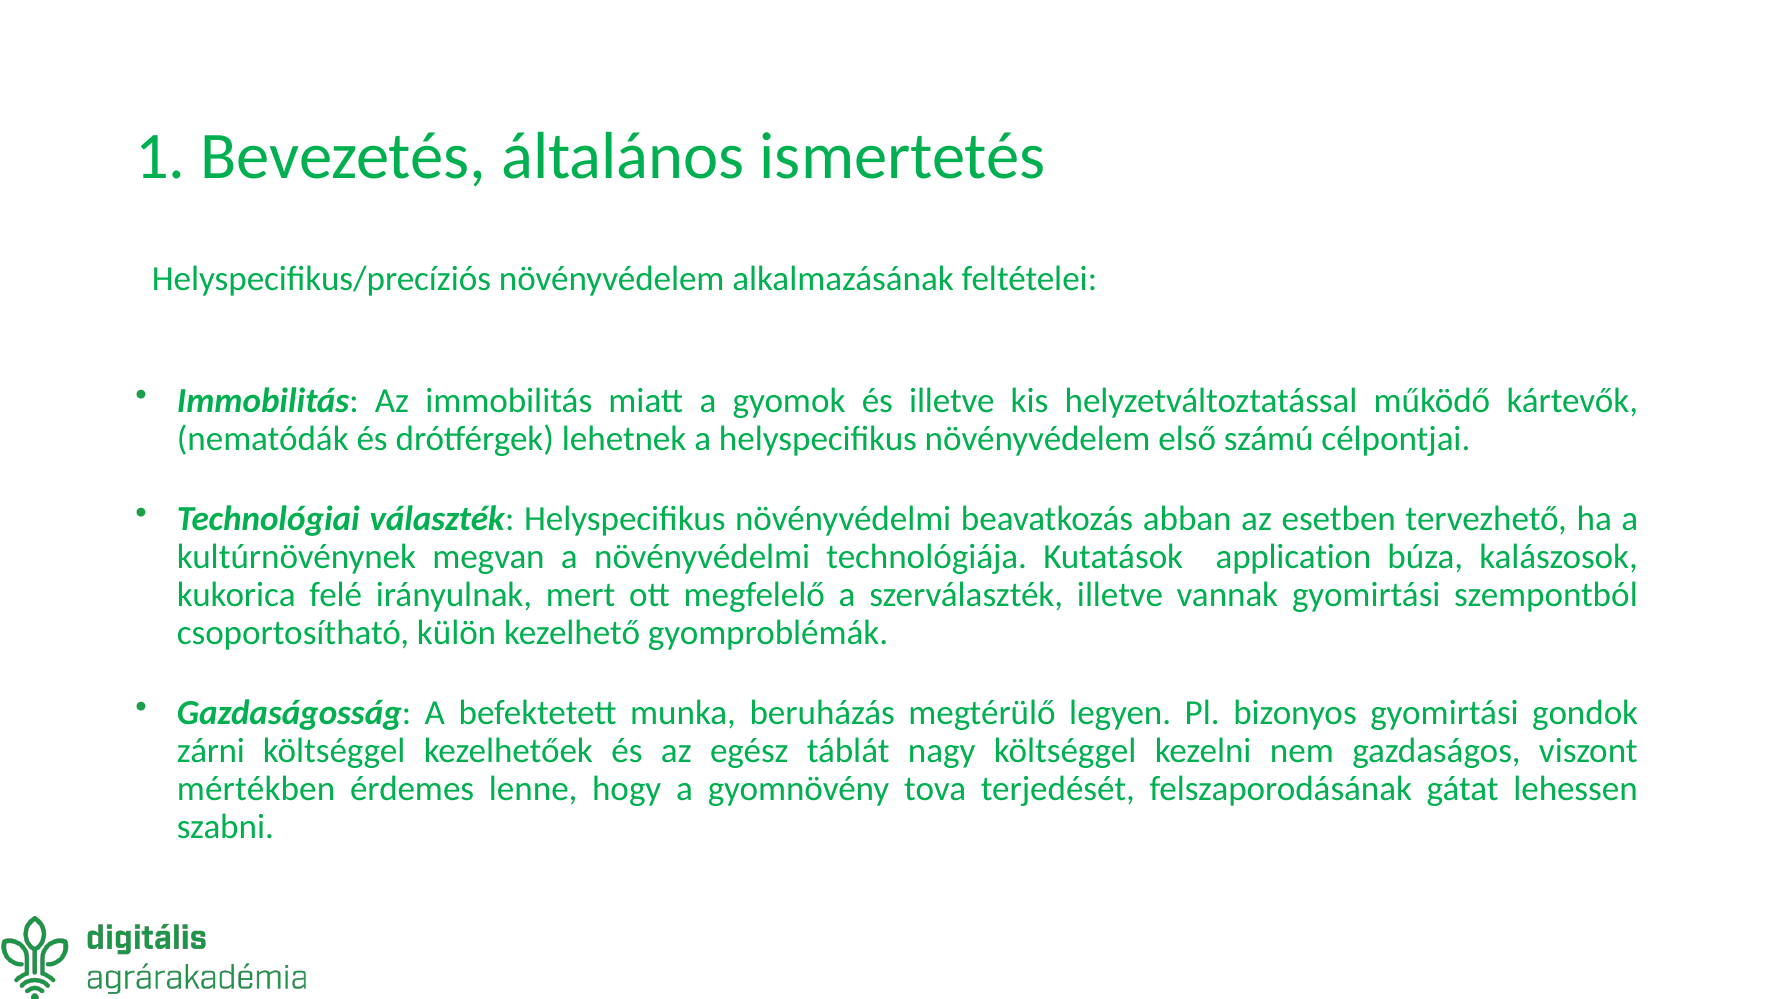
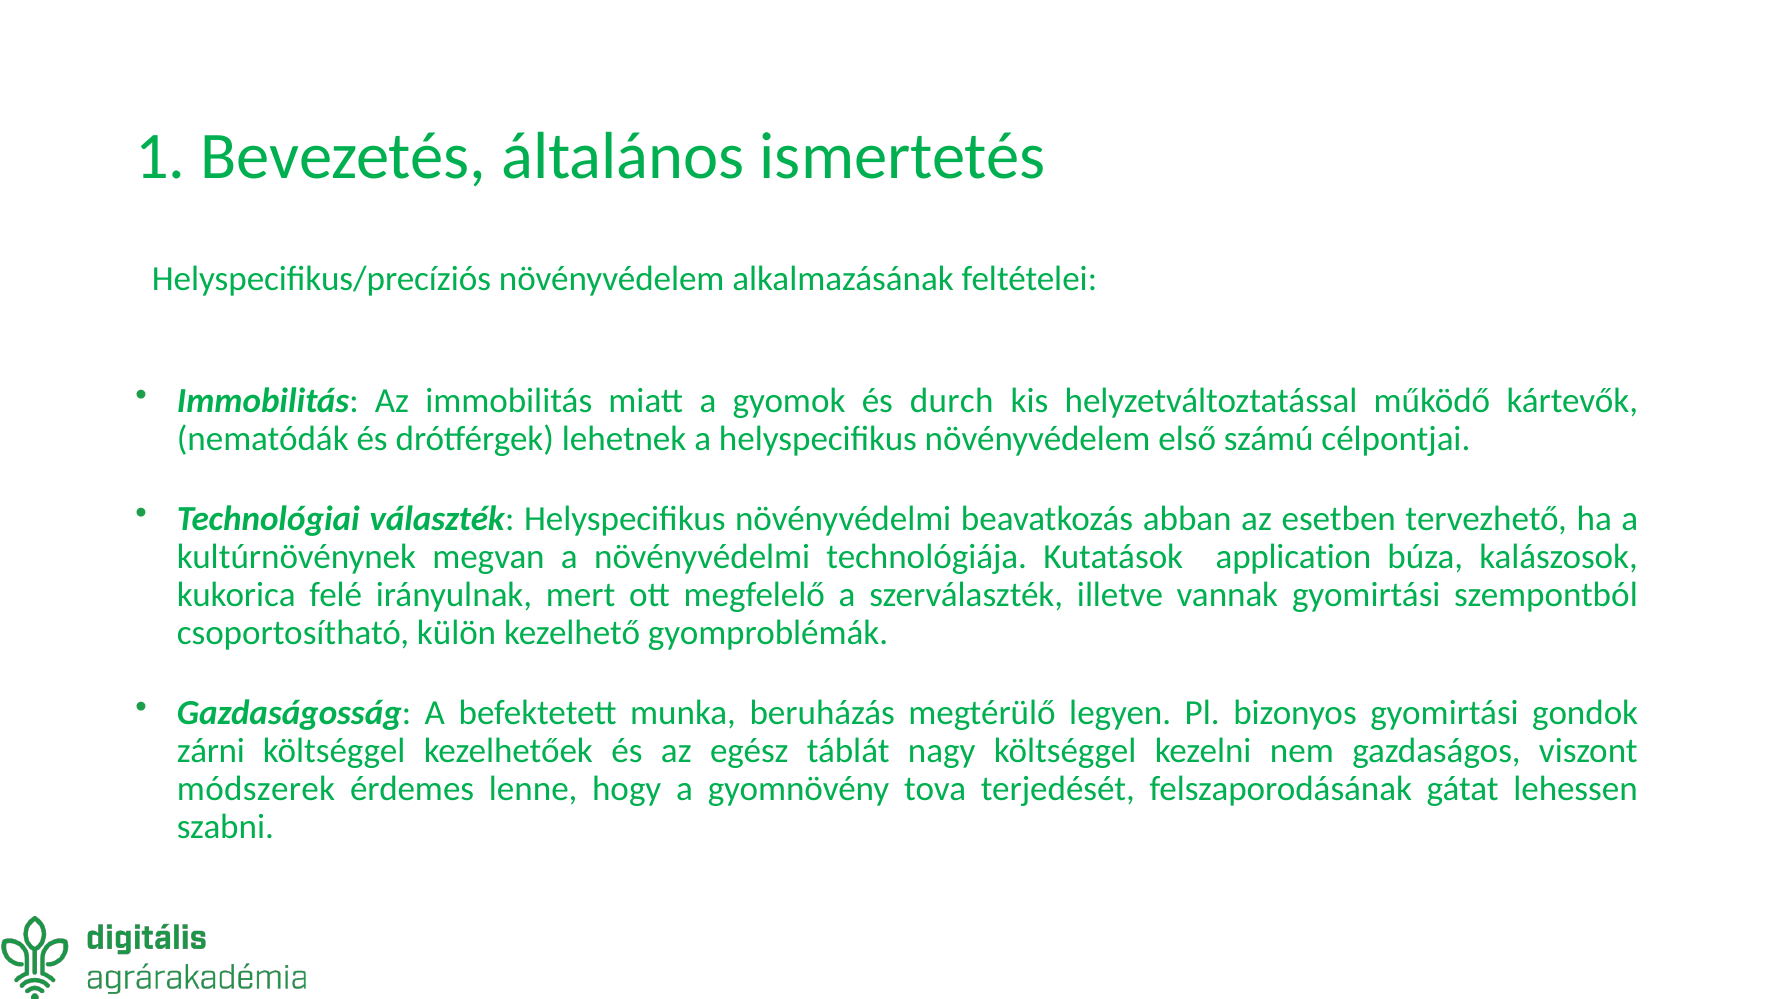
és illetve: illetve -> durch (952, 401)
mértékben: mértékben -> módszerek (256, 789)
